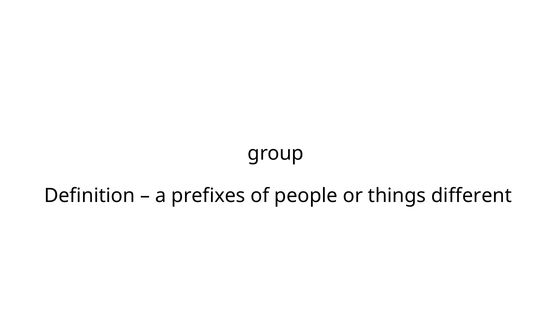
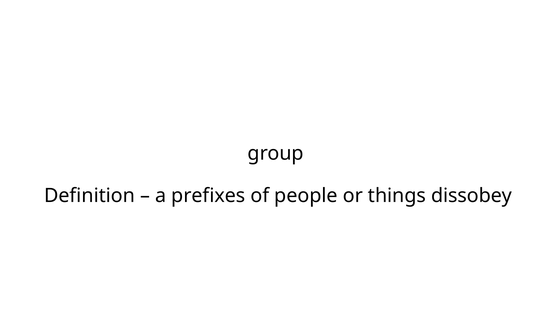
different: different -> dissobey (472, 196)
